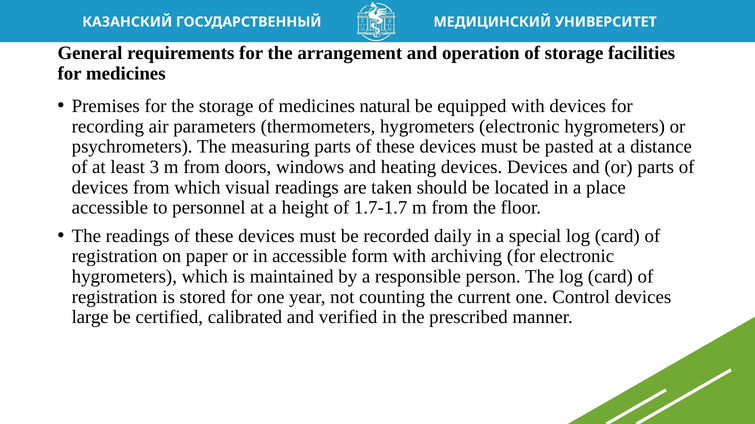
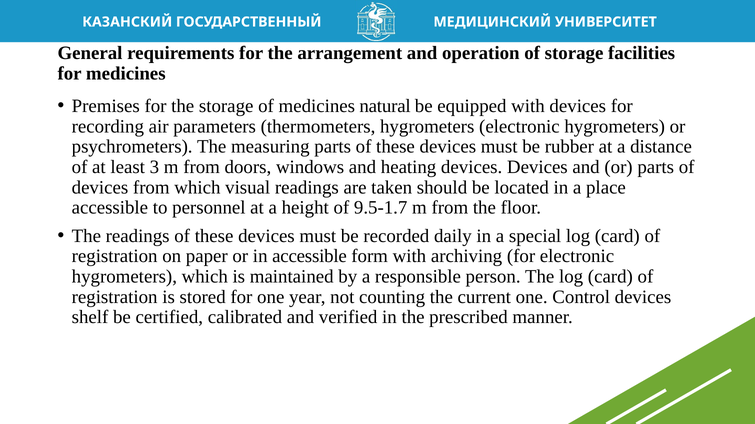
pasted: pasted -> rubber (569, 147)
1.7-1.7: 1.7-1.7 -> 9.5-1.7 (381, 208)
large: large -> shelf (90, 318)
